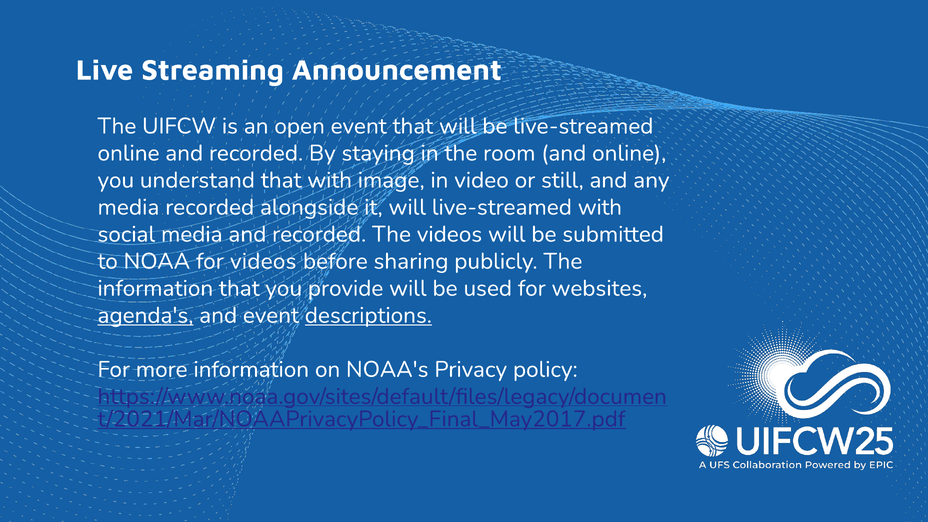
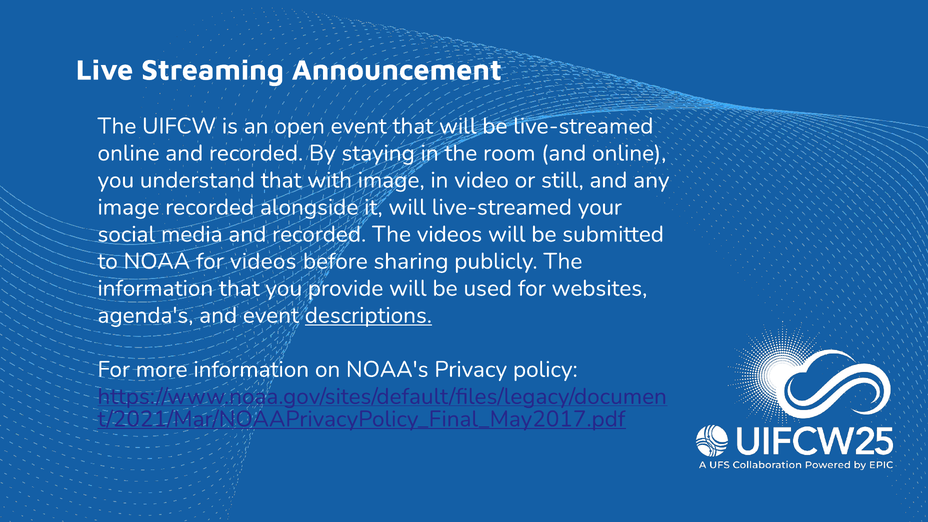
media: media -> image (128, 207)
live-streamed with: with -> your (600, 207)
agenda's underline: present -> none (145, 315)
